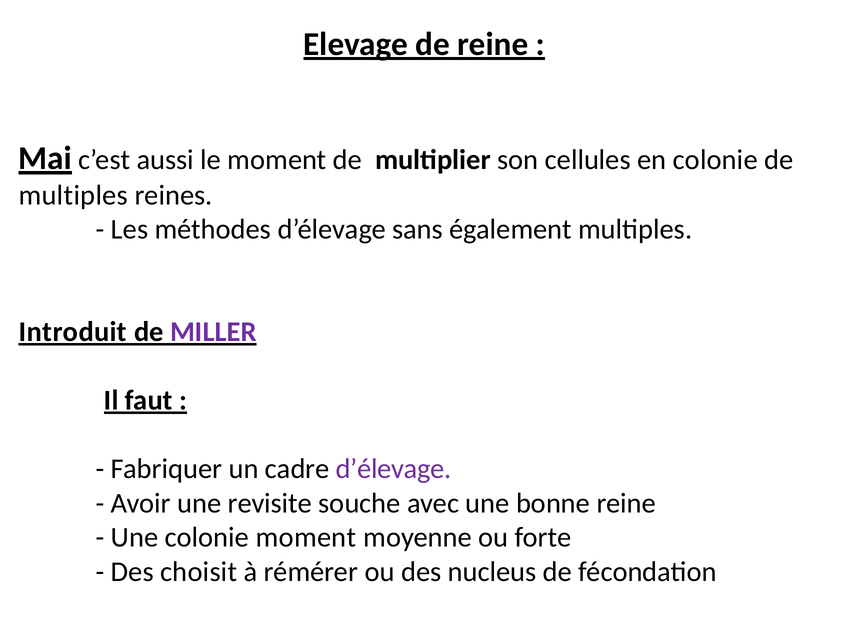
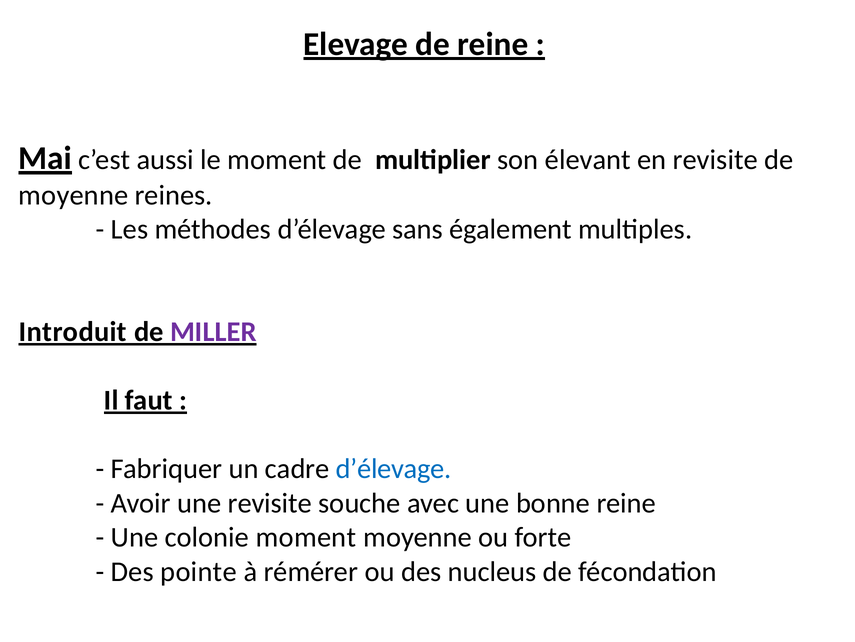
cellules: cellules -> élevant (588, 160)
en colonie: colonie -> revisite (715, 160)
multiples: multiples -> moyenne (73, 195)
d’élevage colour: purple -> blue (393, 468)
choisit: choisit -> pointe (199, 571)
